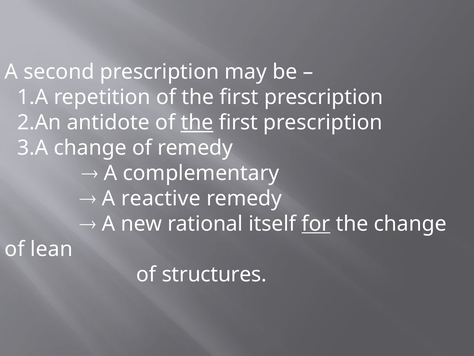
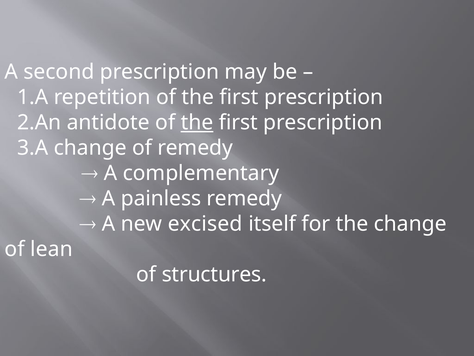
reactive: reactive -> painless (161, 198)
rational: rational -> excised (205, 223)
for underline: present -> none (316, 223)
